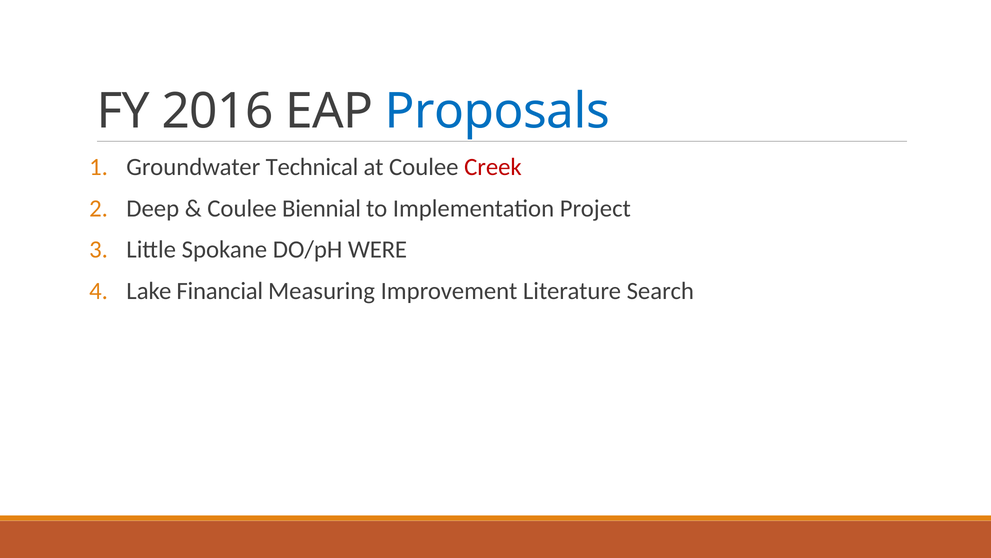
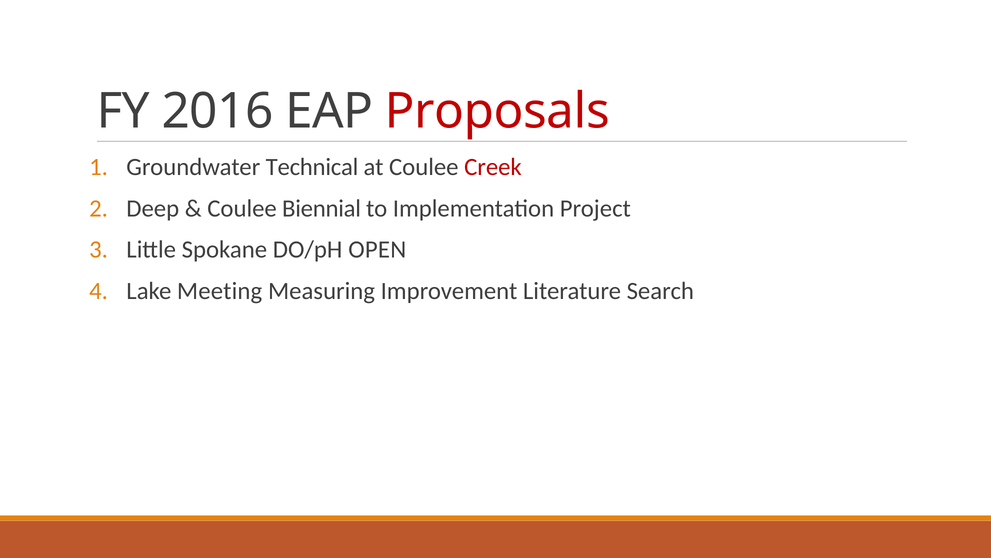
Proposals colour: blue -> red (497, 111)
WERE: WERE -> OPEN (377, 249)
Financial: Financial -> Meeting (220, 291)
